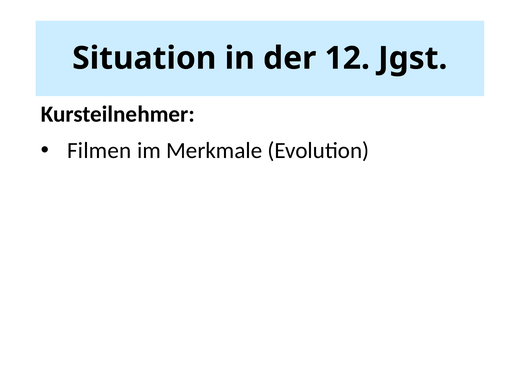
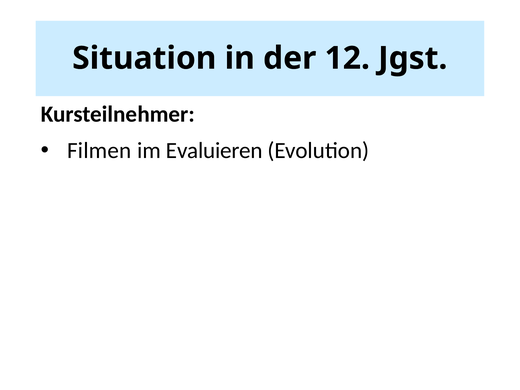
Merkmale: Merkmale -> Evaluieren (214, 151)
